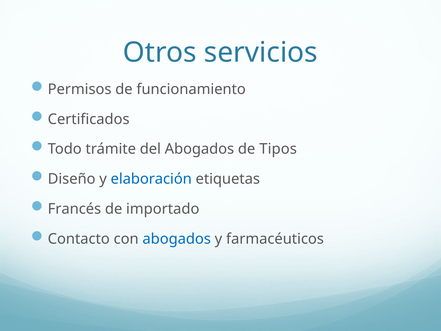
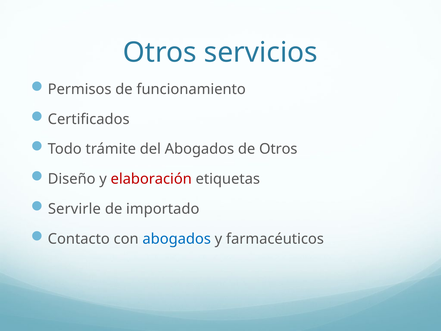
de Tipos: Tipos -> Otros (278, 149)
elaboración colour: blue -> red (151, 179)
Francés: Francés -> Servirle (74, 209)
